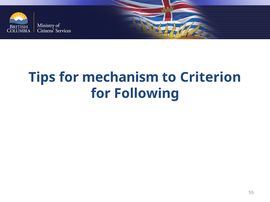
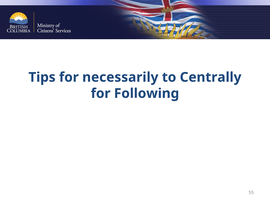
mechanism: mechanism -> necessarily (120, 77)
Criterion: Criterion -> Centrally (211, 77)
